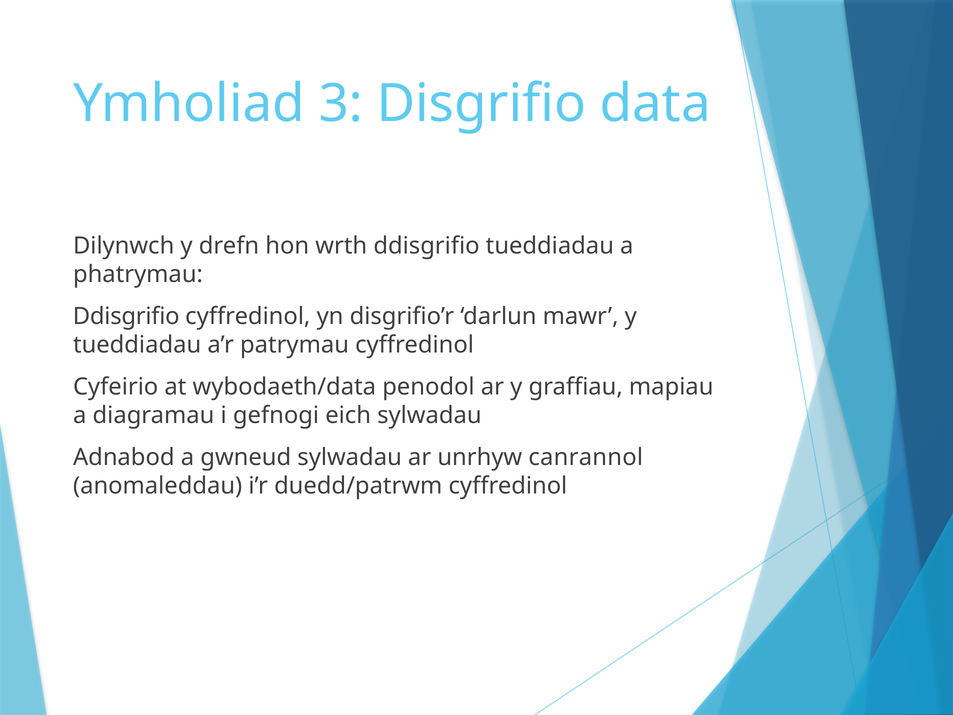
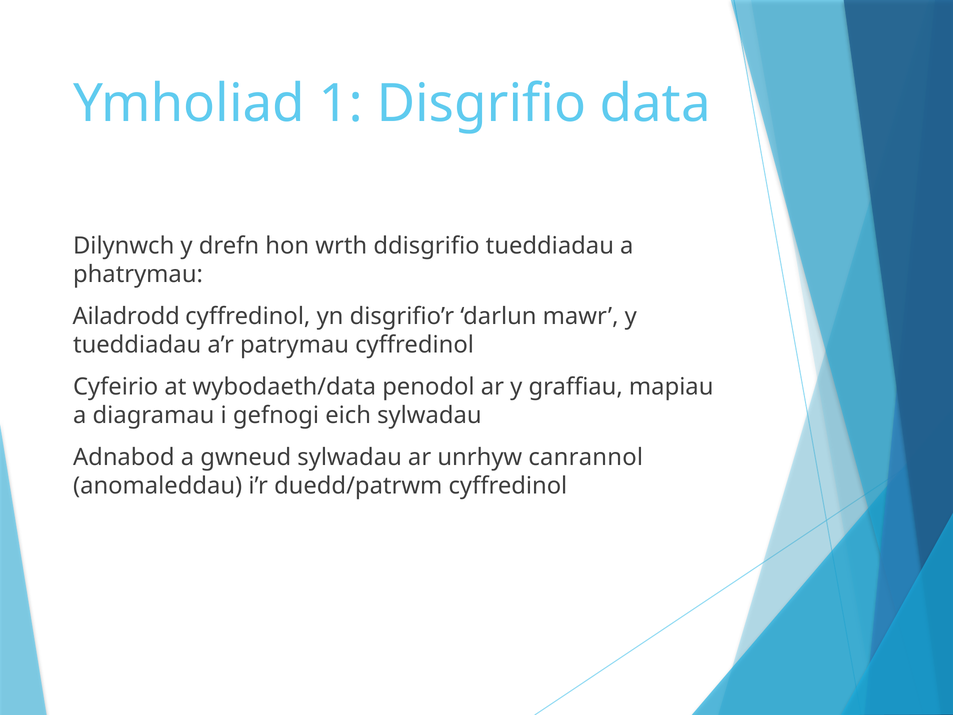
3: 3 -> 1 (341, 104)
Ddisgrifio: Ddisgrifio -> Ailadrodd (126, 316)
